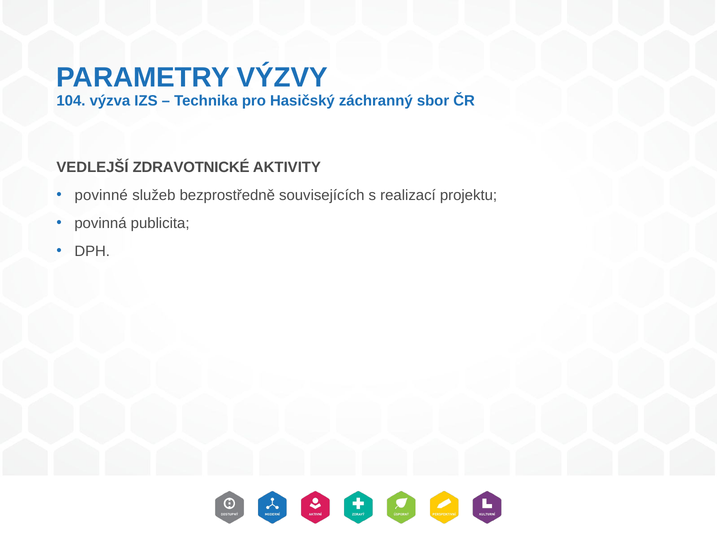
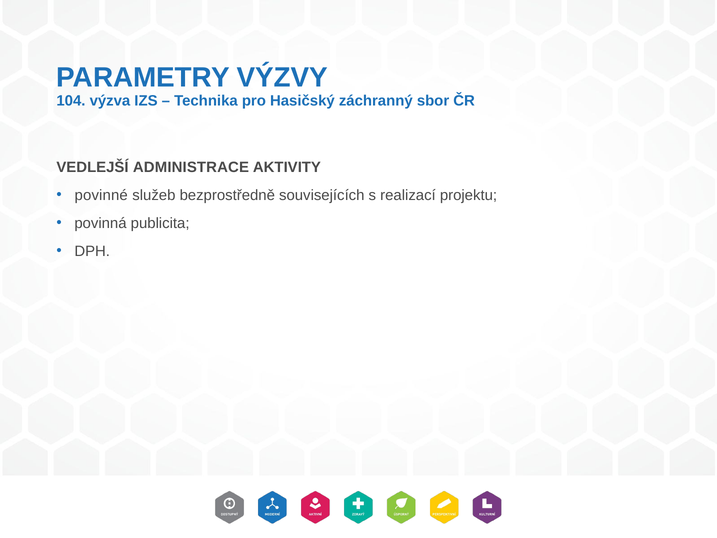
ZDRAVOTNICKÉ: ZDRAVOTNICKÉ -> ADMINISTRACE (191, 167)
